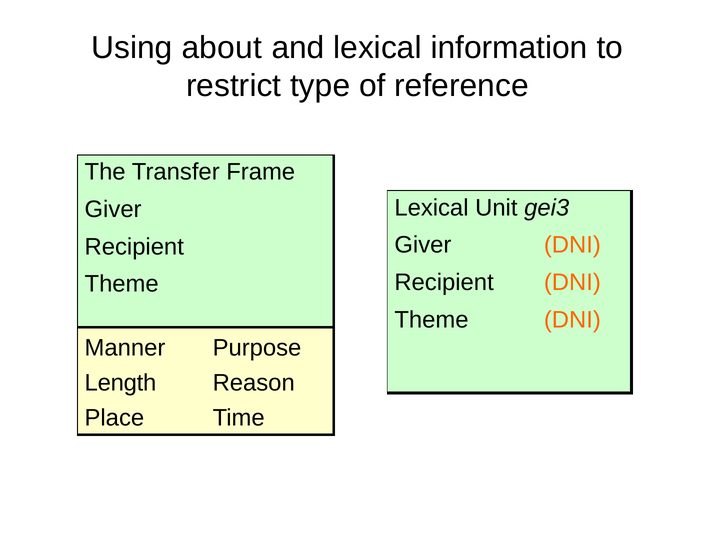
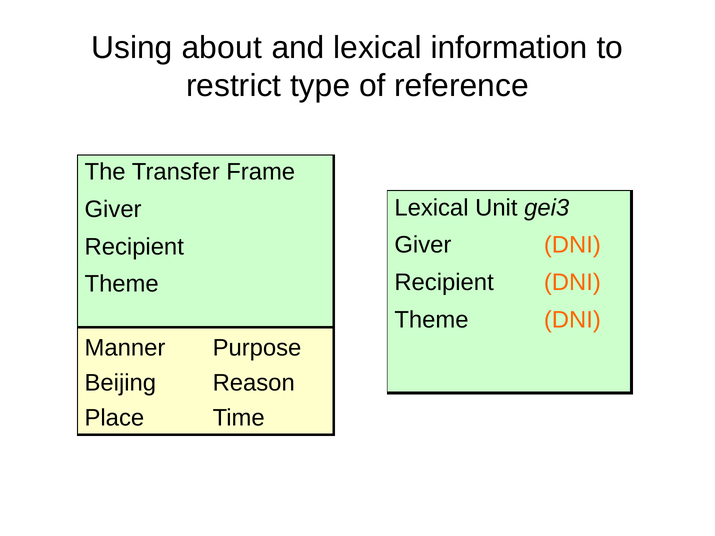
Length: Length -> Beijing (120, 383)
